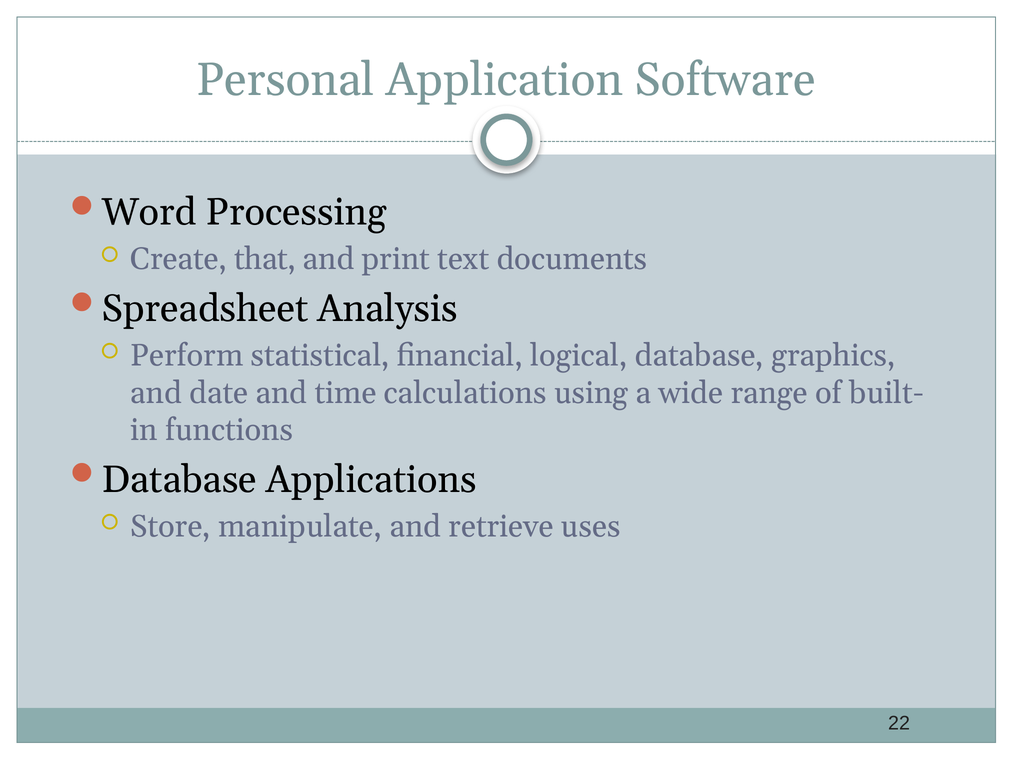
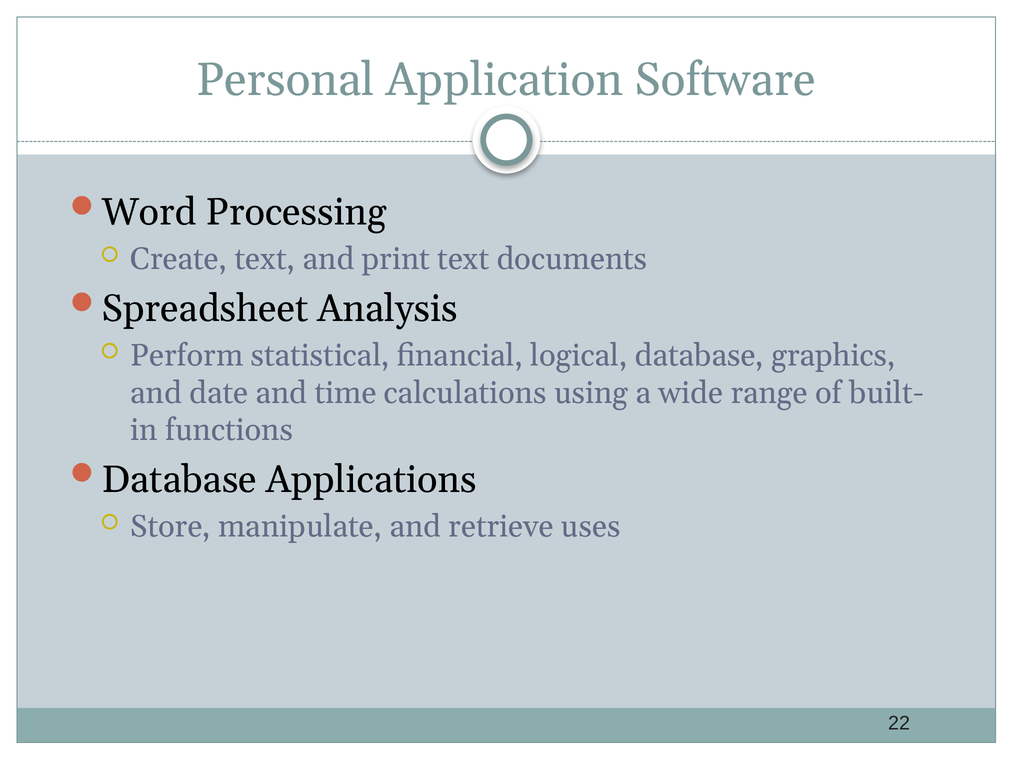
Create that: that -> text (265, 259)
